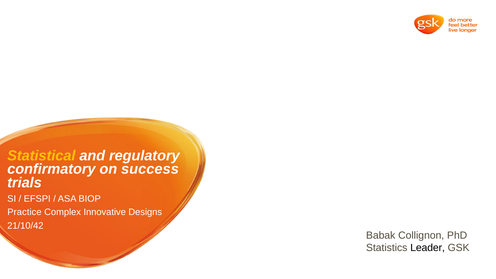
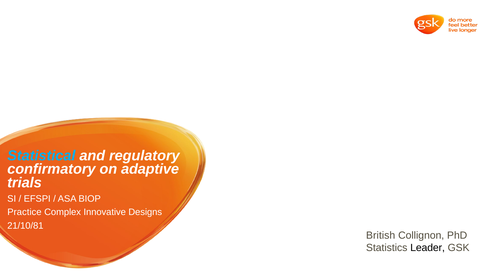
Statistical colour: yellow -> light blue (41, 156)
success: success -> adaptive (150, 169)
21/10/42: 21/10/42 -> 21/10/81 (25, 226)
Babak: Babak -> British (381, 235)
